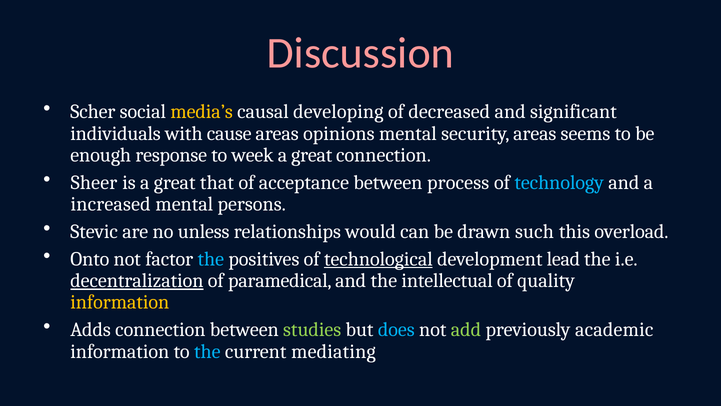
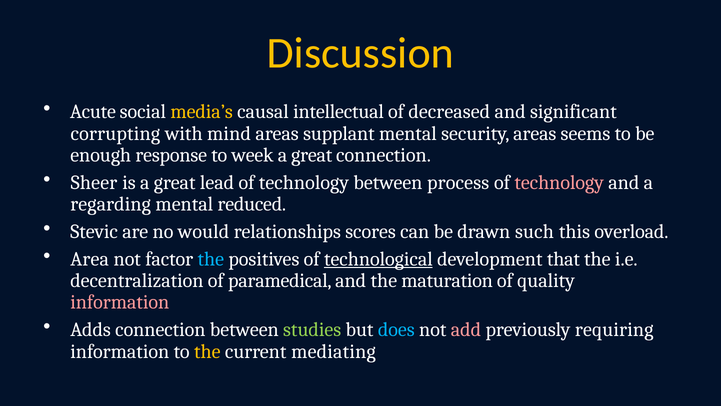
Discussion colour: pink -> yellow (360, 53)
Scher: Scher -> Acute (93, 112)
developing: developing -> intellectual (339, 112)
individuals: individuals -> corrupting (115, 133)
cause: cause -> mind (229, 133)
opinions: opinions -> supplant (339, 133)
that: that -> lead (217, 182)
acceptance: acceptance -> technology (304, 182)
technology colour: light blue -> pink (559, 182)
increased: increased -> regarding (111, 204)
persons: persons -> reduced (252, 204)
unless: unless -> would (204, 231)
would: would -> scores (371, 231)
Onto: Onto -> Area (90, 259)
lead: lead -> that (563, 259)
decentralization underline: present -> none (137, 280)
intellectual: intellectual -> maturation (447, 280)
information colour: yellow -> pink (120, 302)
add colour: light green -> pink (466, 329)
academic: academic -> requiring (614, 329)
the colour: light blue -> yellow (207, 351)
